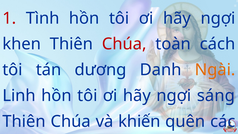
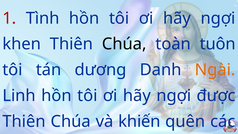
Chúa colour: red -> black (124, 44)
cách: cách -> tuôn (218, 44)
sáng: sáng -> được (216, 96)
